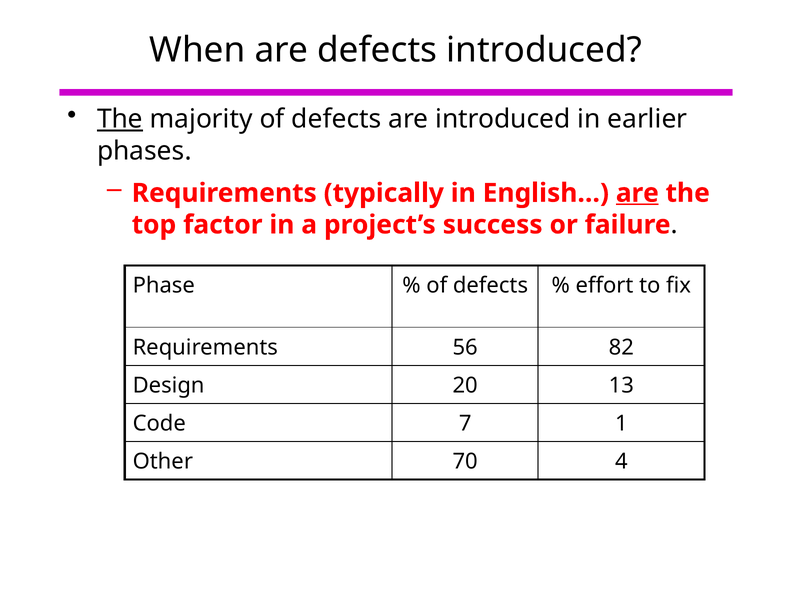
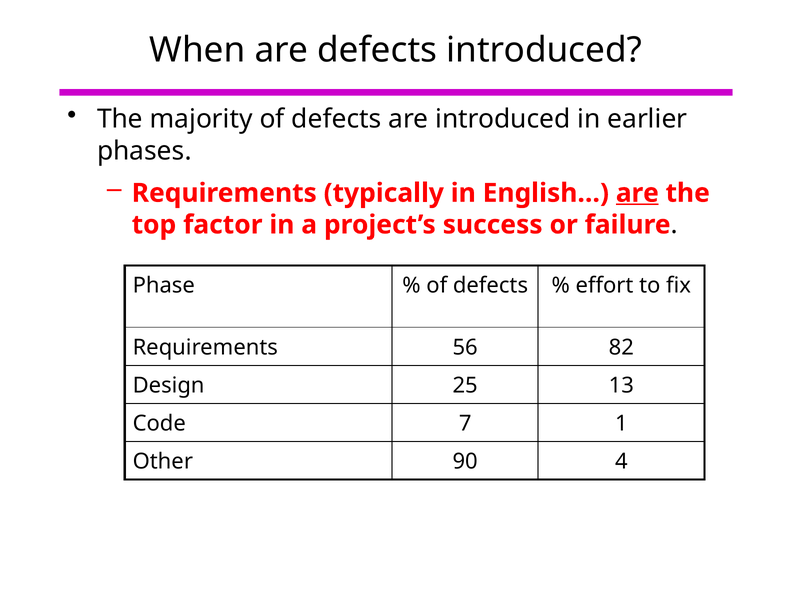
The underline: present -> none (120, 119)
20: 20 -> 25 (465, 386)
70: 70 -> 90 (465, 462)
